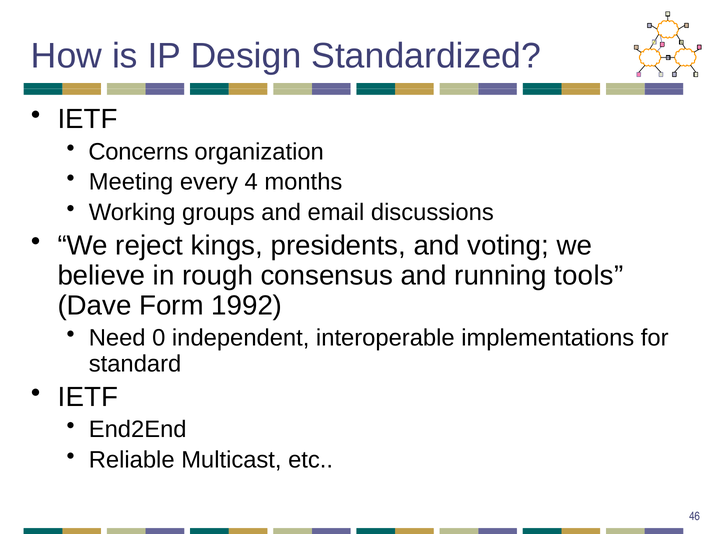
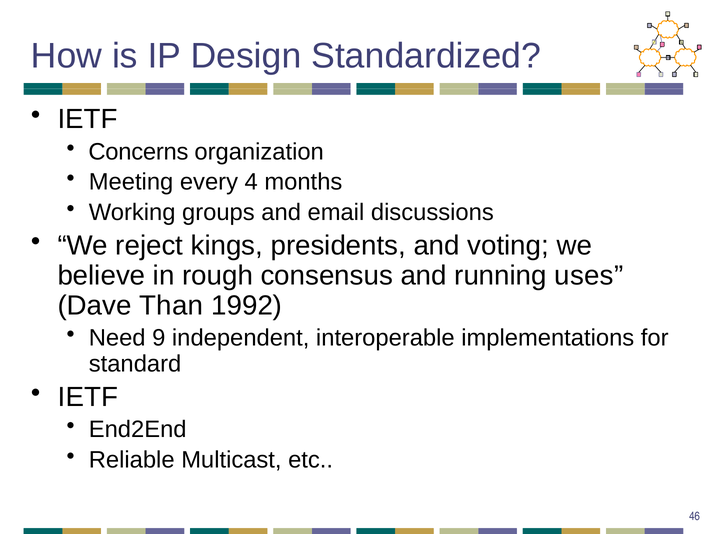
tools: tools -> uses (589, 276)
Form: Form -> Than (171, 306)
0: 0 -> 9 (159, 339)
